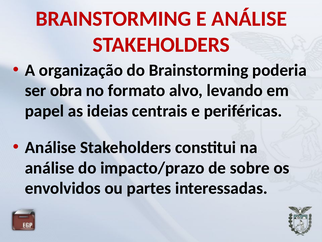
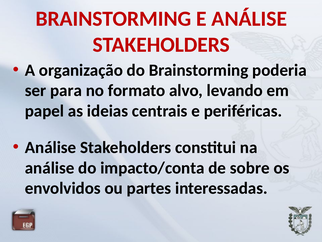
obra: obra -> para (66, 90)
impacto/prazo: impacto/prazo -> impacto/conta (152, 168)
